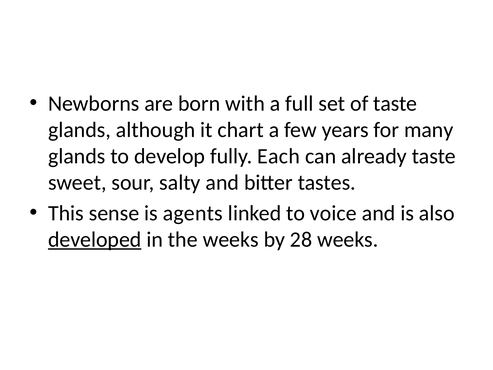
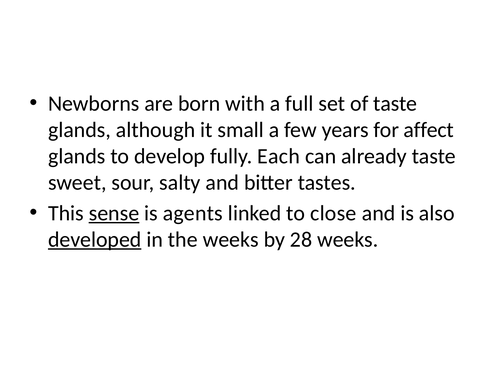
chart: chart -> small (241, 130)
many: many -> affect (429, 130)
sense underline: none -> present (114, 213)
voice: voice -> close (333, 213)
